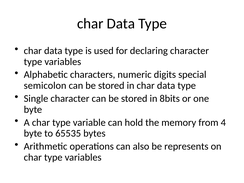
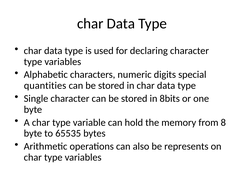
semicolon: semicolon -> quantities (45, 86)
4: 4 -> 8 (223, 122)
